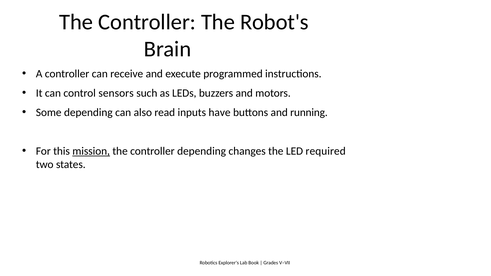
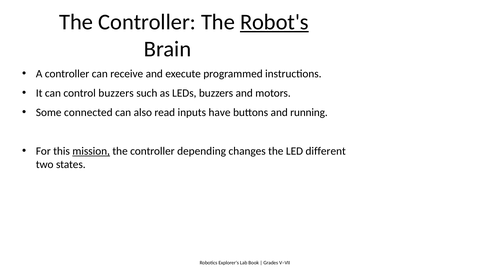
Robot's underline: none -> present (274, 22)
control sensors: sensors -> buzzers (116, 93)
Some depending: depending -> connected (88, 112)
required: required -> different (326, 151)
